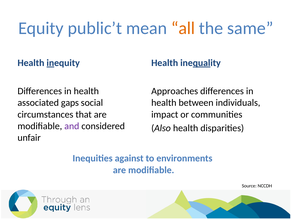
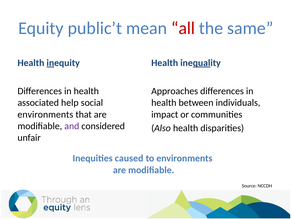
all colour: orange -> red (183, 28)
gaps: gaps -> help (70, 103)
circumstances: circumstances -> environments (45, 114)
against: against -> caused (129, 158)
